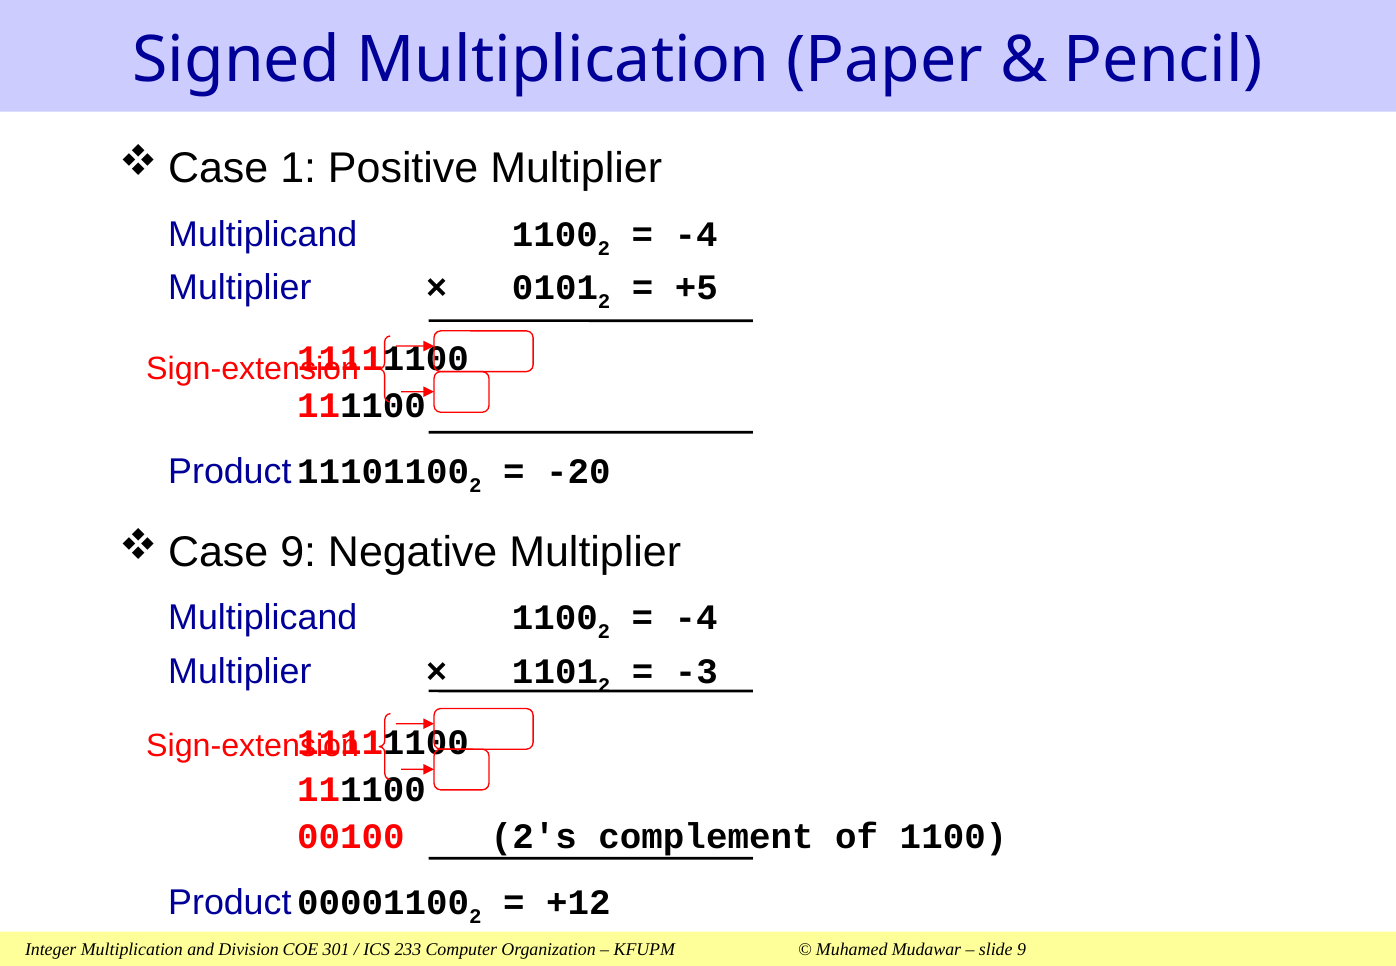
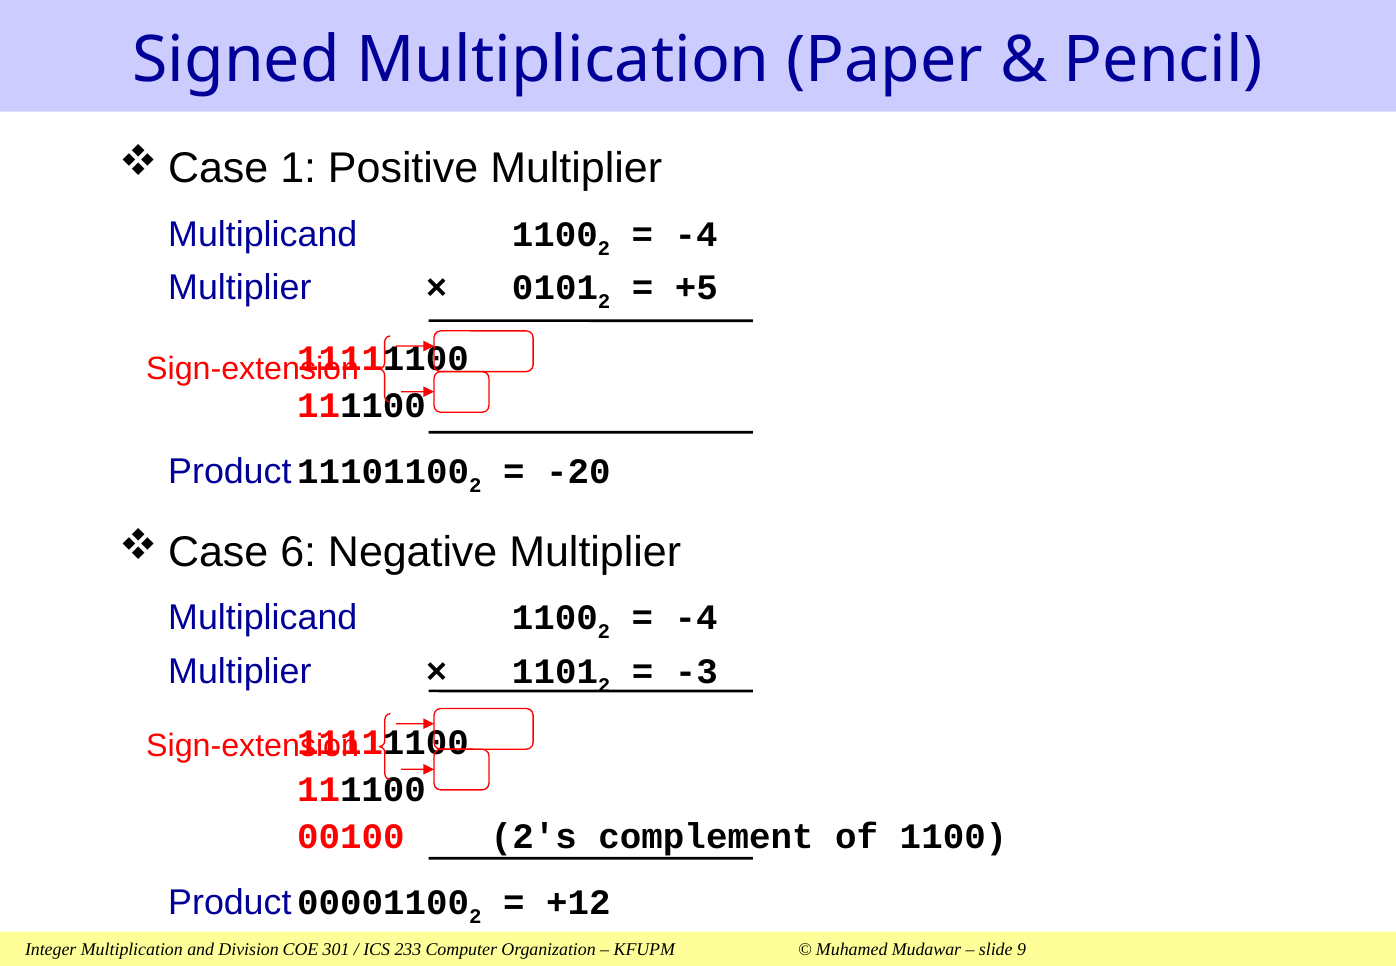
9: 9 -> 6 (298, 552)
